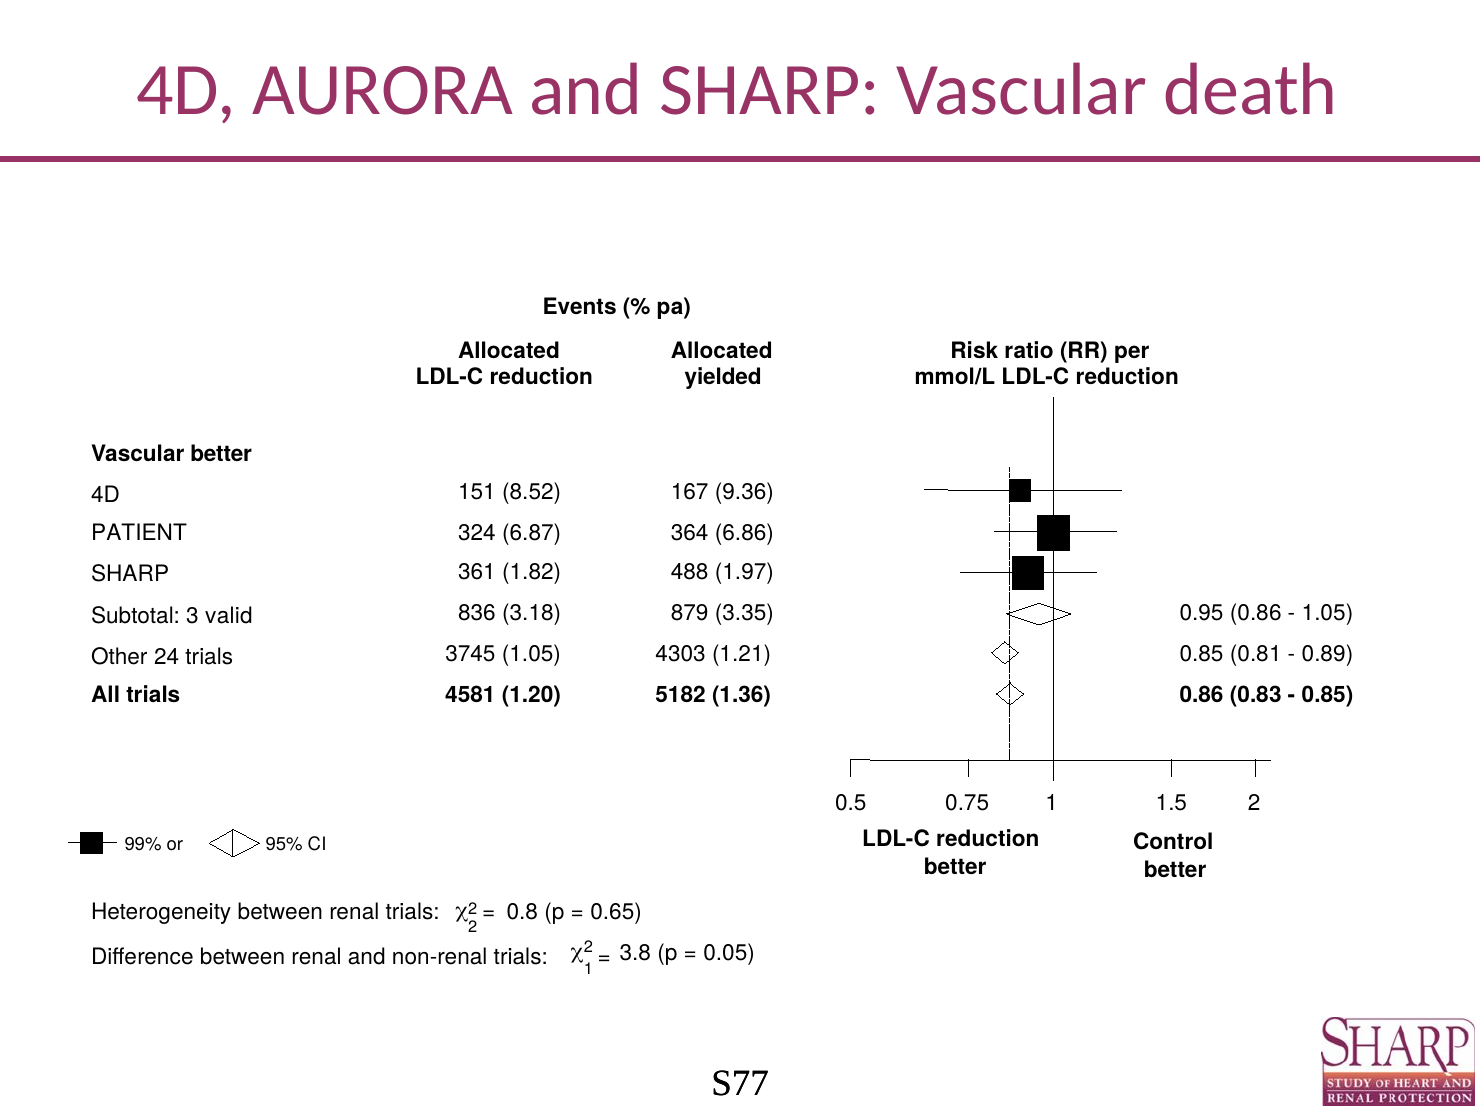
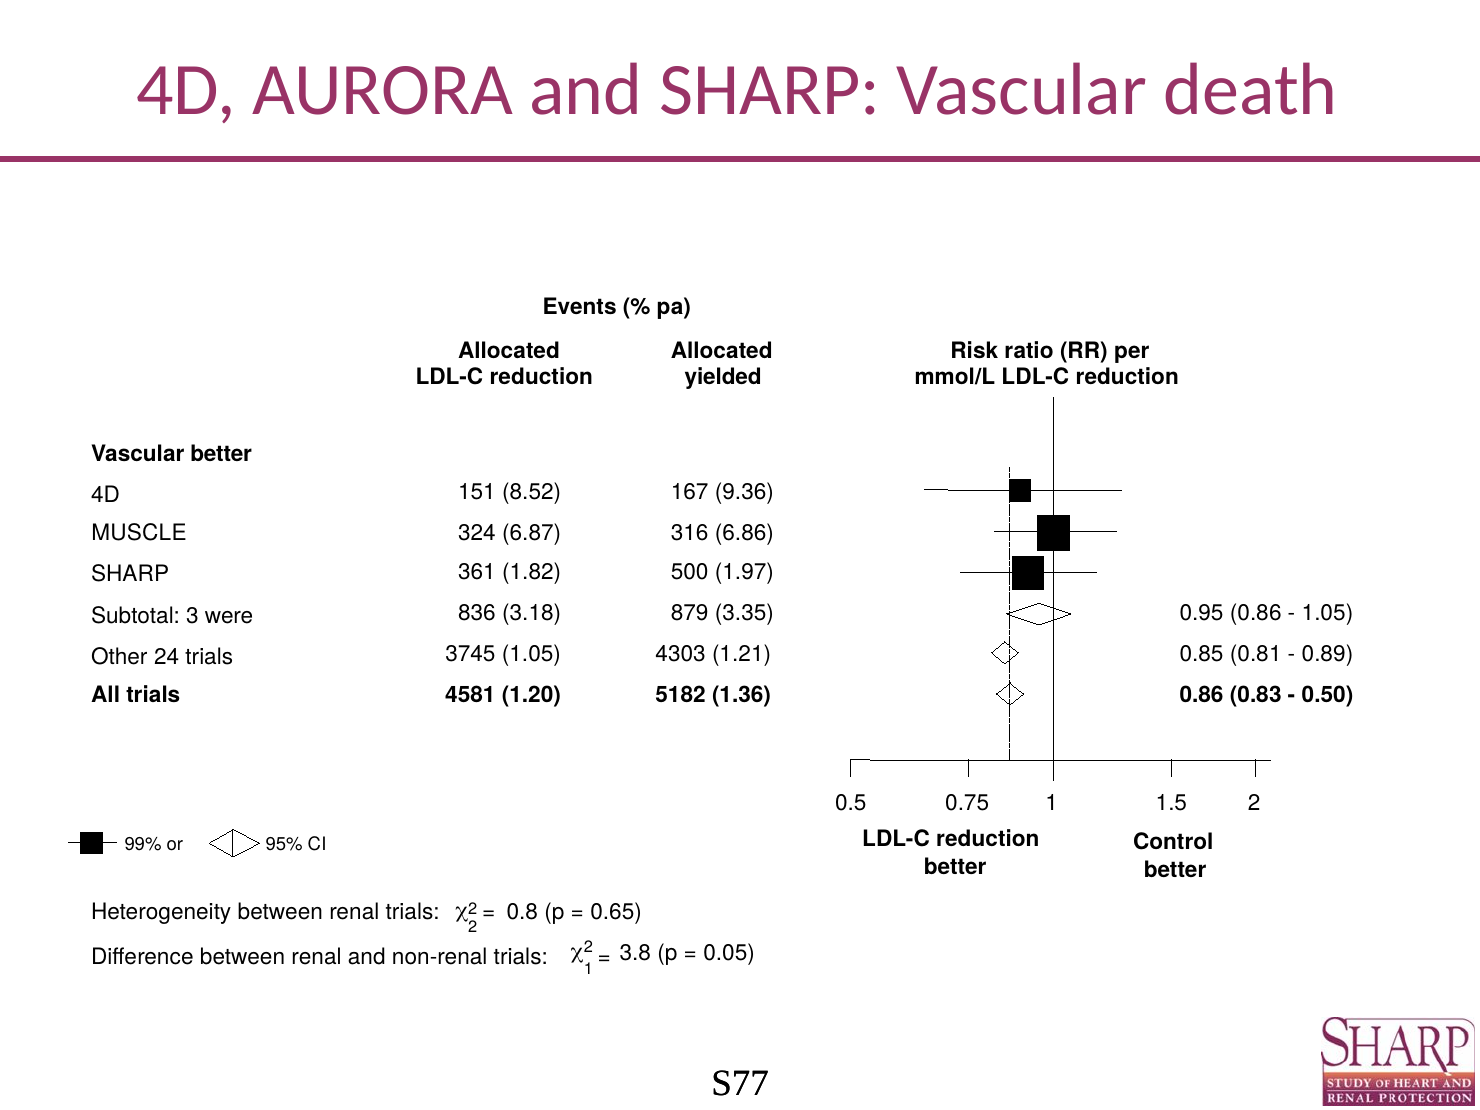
PATIENT: PATIENT -> MUSCLE (139, 533)
364: 364 -> 316 (690, 533)
488: 488 -> 500 (690, 572)
valid: valid -> were (229, 616)
0.85: 0.85 -> 0.50 (1328, 695)
